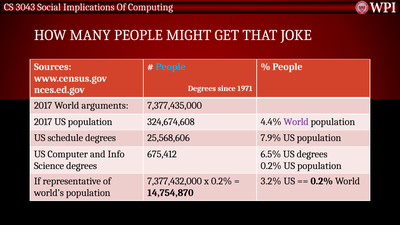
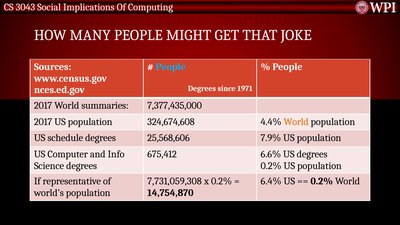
arguments: arguments -> summaries (105, 106)
World colour: purple -> orange (296, 122)
6.5%: 6.5% -> 6.6% (271, 154)
7,377,432,000: 7,377,432,000 -> 7,731,059,308 (175, 181)
3.2%: 3.2% -> 6.4% (271, 181)
